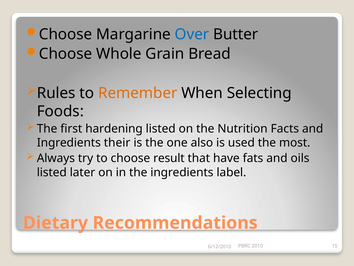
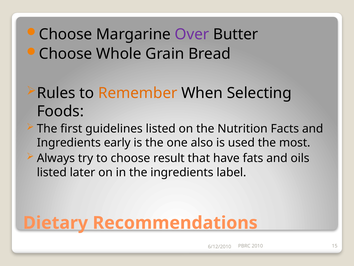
Over colour: blue -> purple (192, 34)
hardening: hardening -> guidelines (114, 128)
their: their -> early (117, 143)
